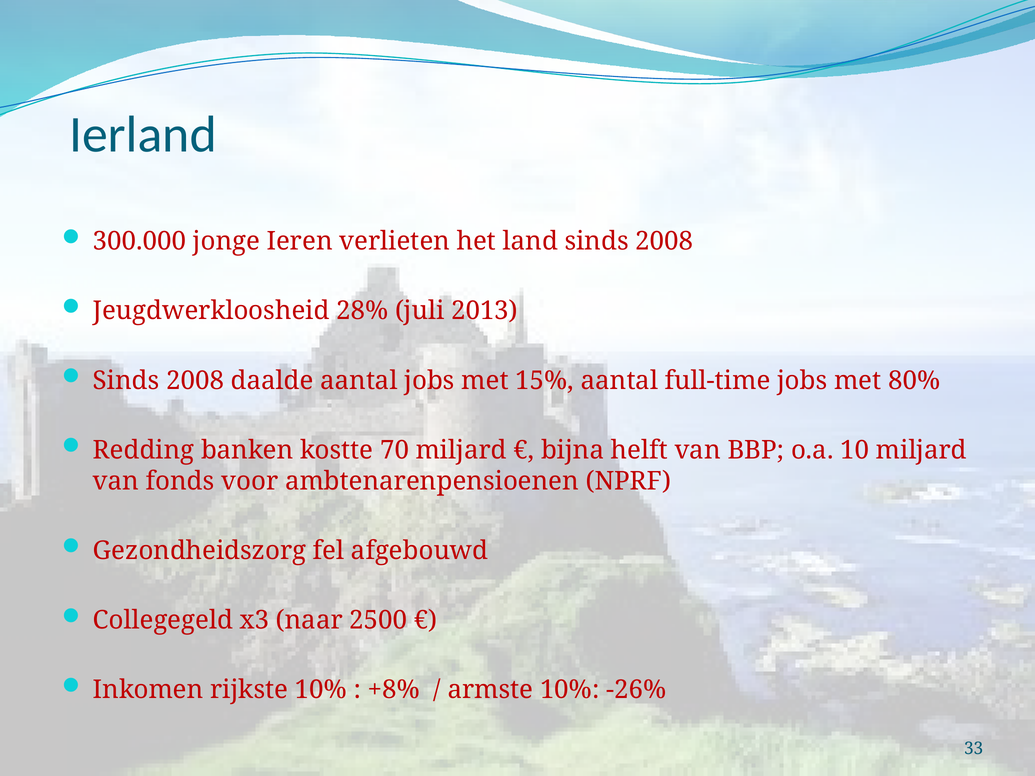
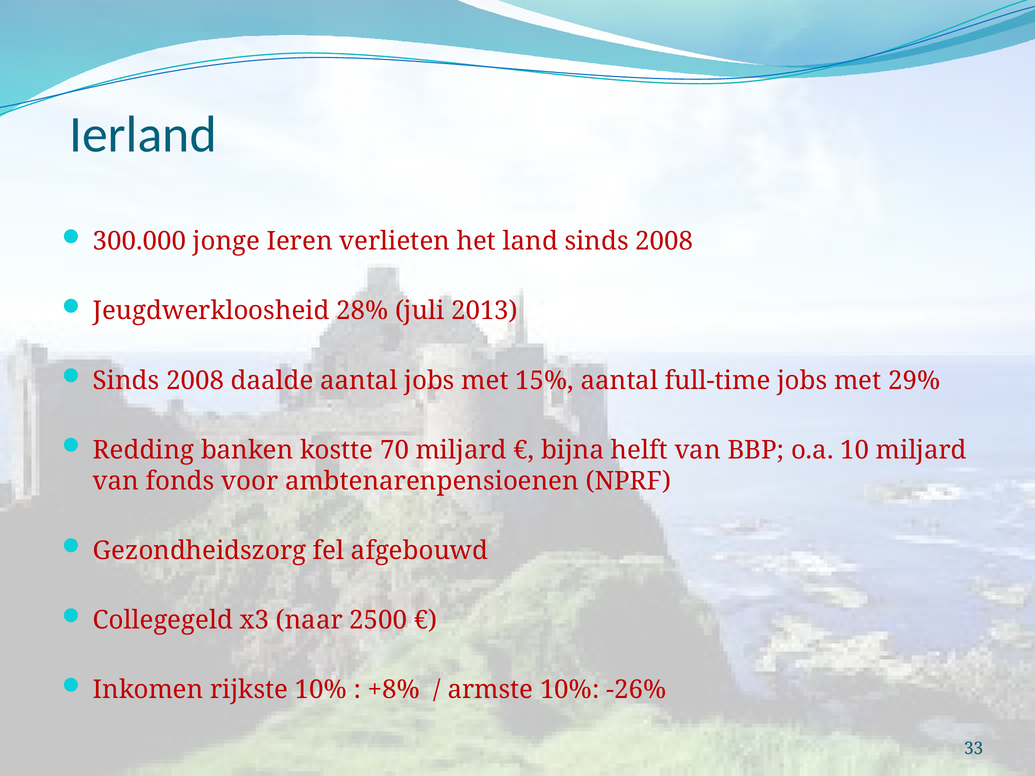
80%: 80% -> 29% (914, 381)
